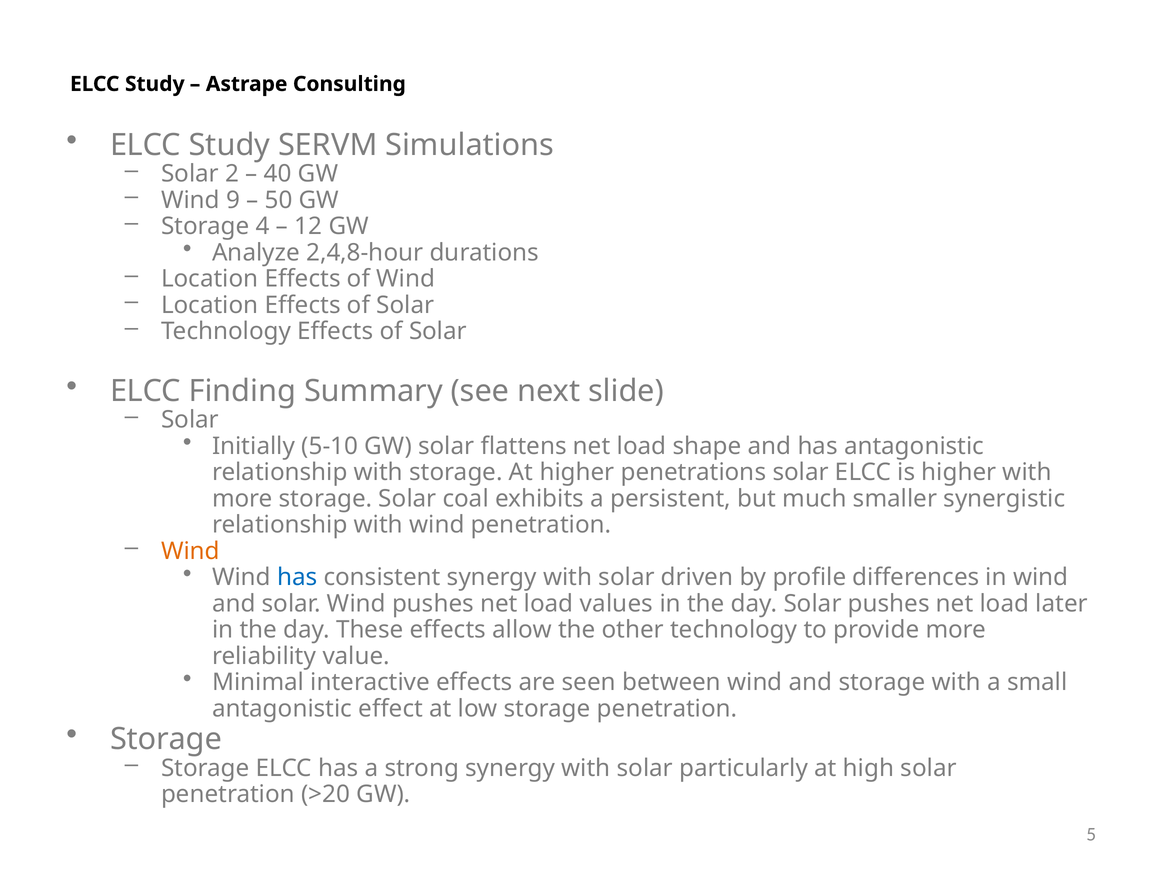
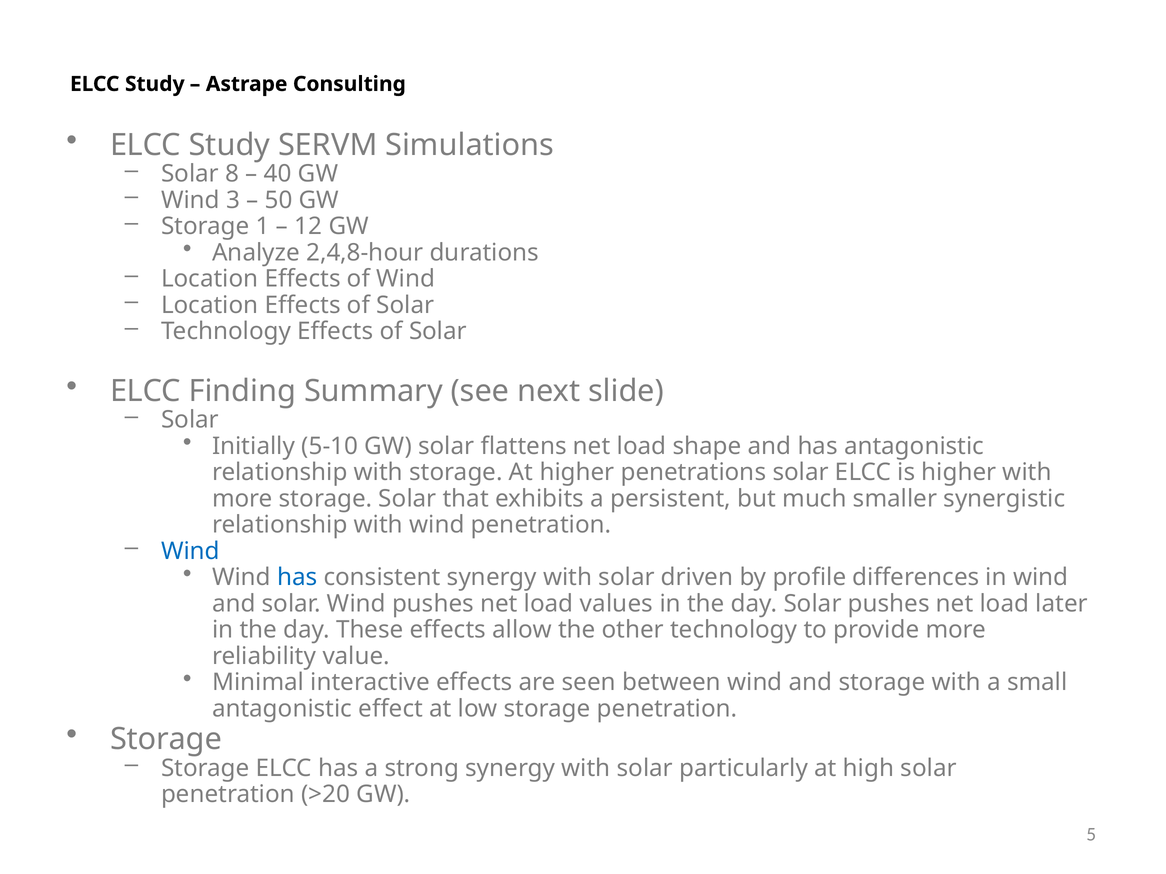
2: 2 -> 8 (232, 174)
9: 9 -> 3 (233, 200)
4: 4 -> 1 (263, 226)
coal: coal -> that (466, 499)
Wind colour: orange -> blue (190, 551)
